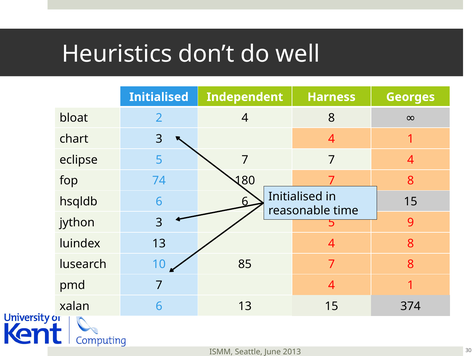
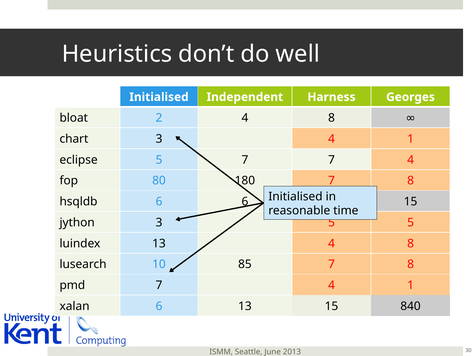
74: 74 -> 80 (159, 181)
5 9: 9 -> 5 (411, 223)
374: 374 -> 840 (411, 306)
